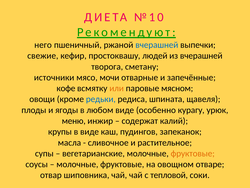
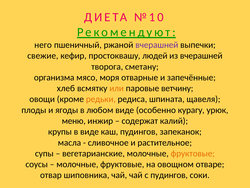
вчерашней colour: blue -> purple (157, 45)
источники: источники -> организма (54, 77)
мочи: мочи -> моря (109, 77)
кофе: кофе -> хлеб (66, 88)
мясном: мясном -> ветчину (177, 88)
редьки colour: blue -> orange (101, 99)
с тепловой: тепловой -> пудингов (169, 175)
